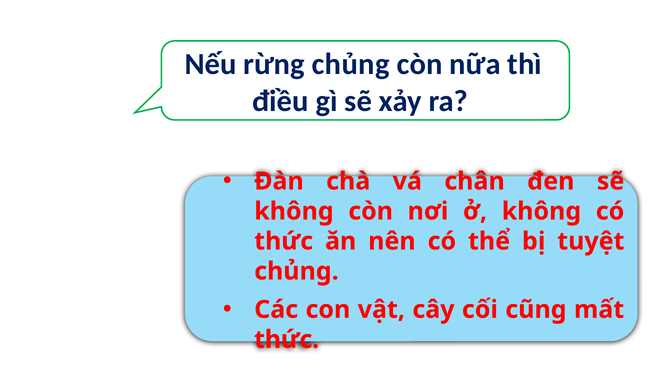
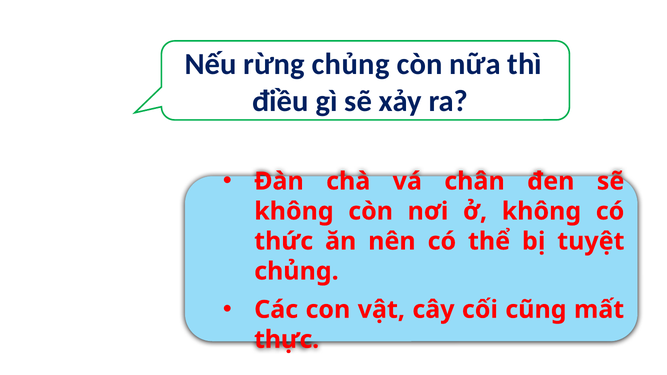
thức: thức -> thực (287, 340)
